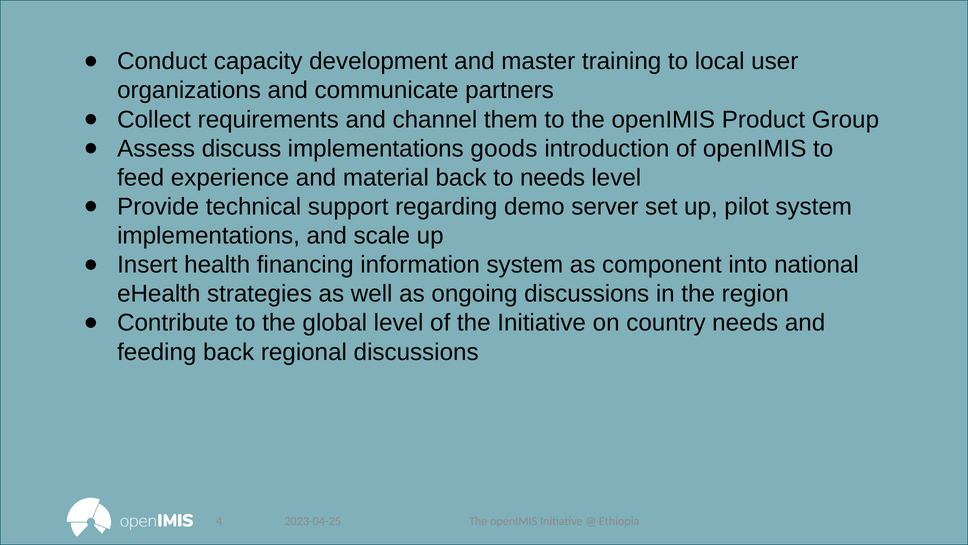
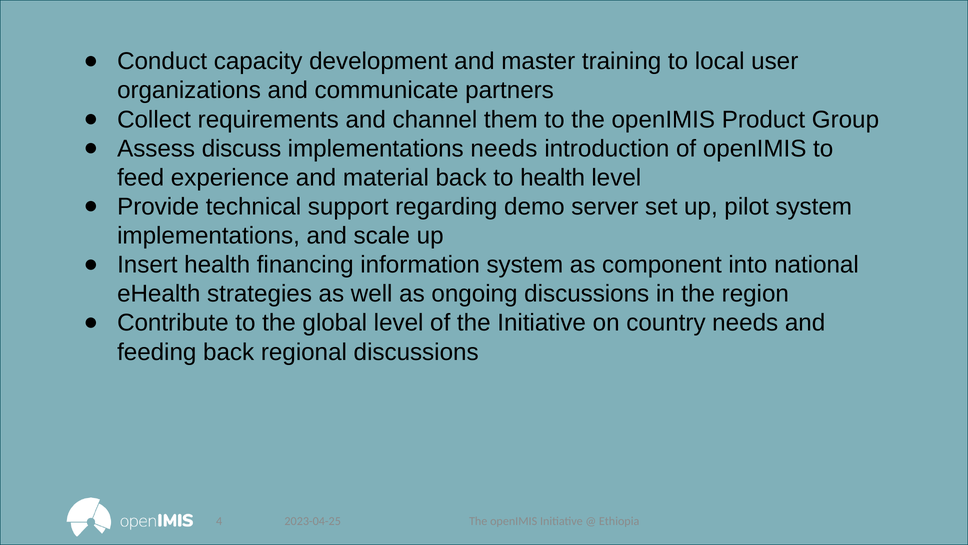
implementations goods: goods -> needs (504, 148)
to needs: needs -> health (553, 177)
